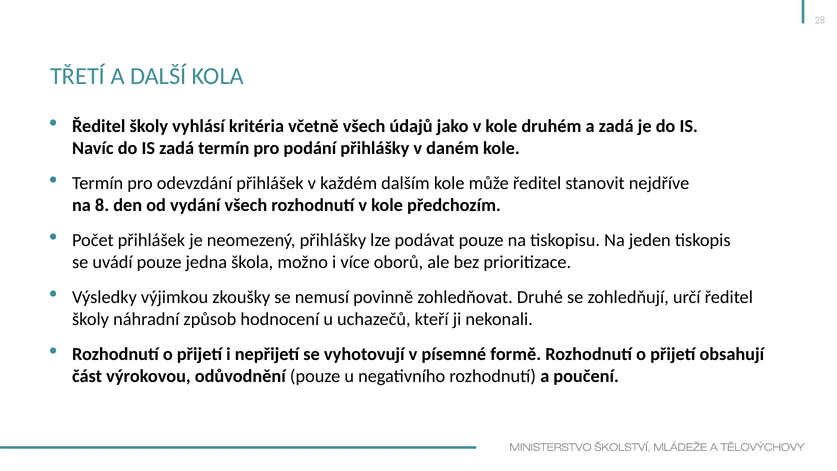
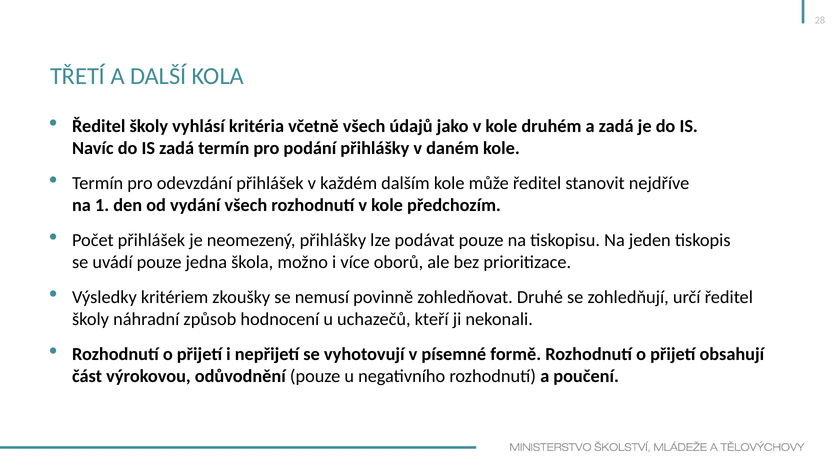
8: 8 -> 1 (102, 205)
výjimkou: výjimkou -> kritériem (175, 297)
